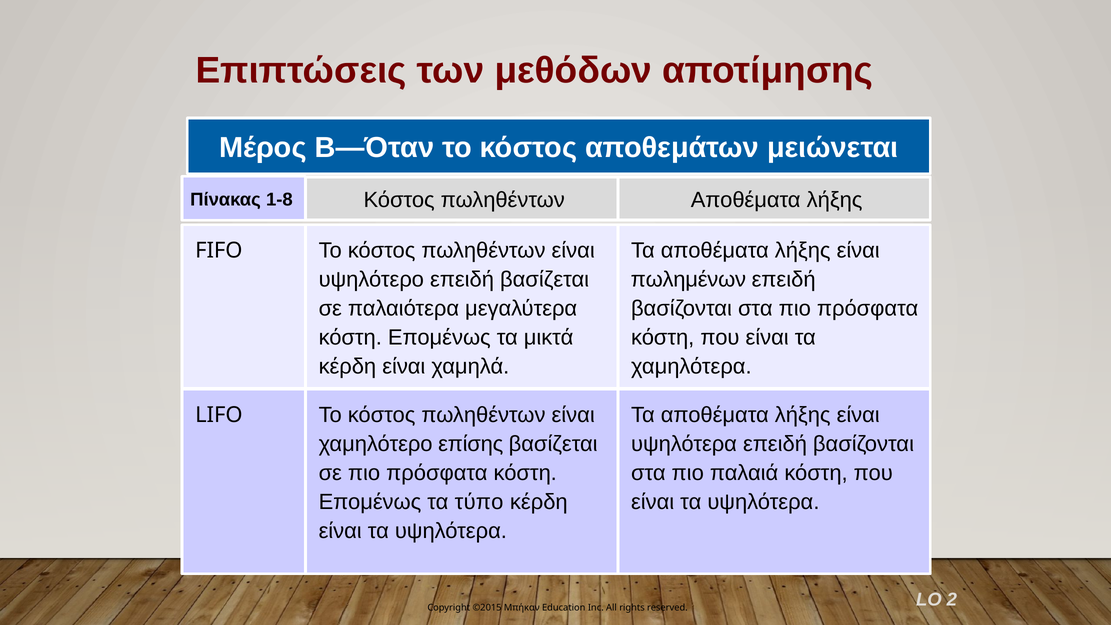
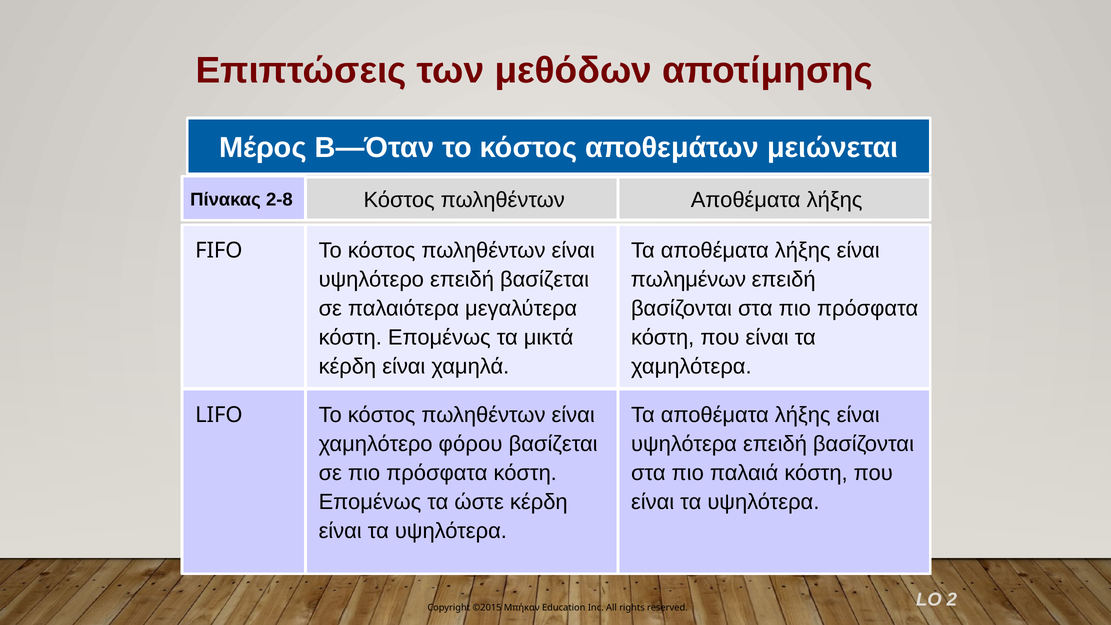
1-8: 1-8 -> 2-8 (279, 200)
επίσης: επίσης -> φόρου (471, 444)
τύπο: τύπο -> ώστε (479, 502)
